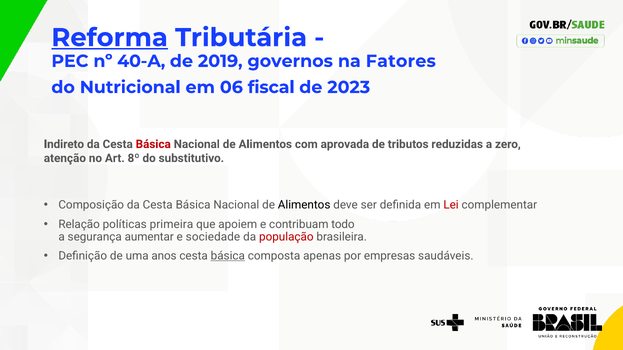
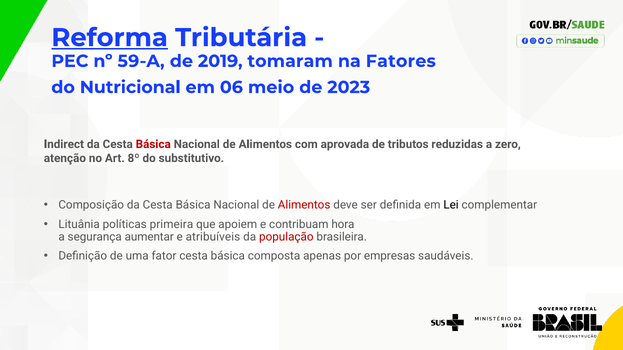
40-A: 40-A -> 59-A (141, 61)
governos: governos -> tomaram (290, 61)
fiscal: fiscal -> meio (271, 87)
Indireto: Indireto -> Indirect (64, 144)
Alimentos colour: black -> red (304, 205)
Lei colour: red -> black (451, 205)
Relação: Relação -> Lituânia (79, 224)
todo: todo -> hora (343, 224)
sociedade: sociedade -> atribuíveis (213, 237)
anos: anos -> fator (164, 256)
básica underline: present -> none (228, 256)
